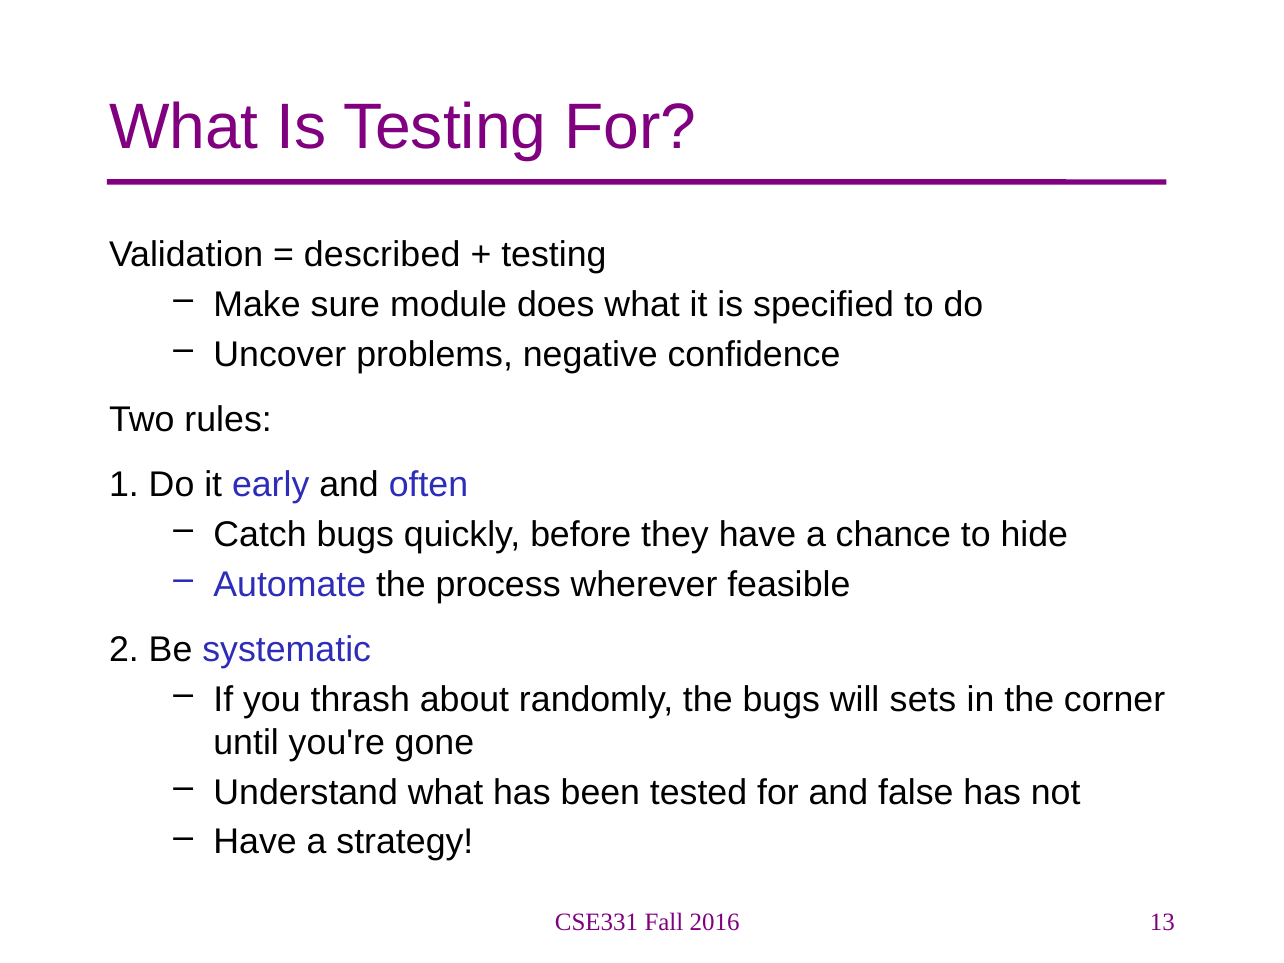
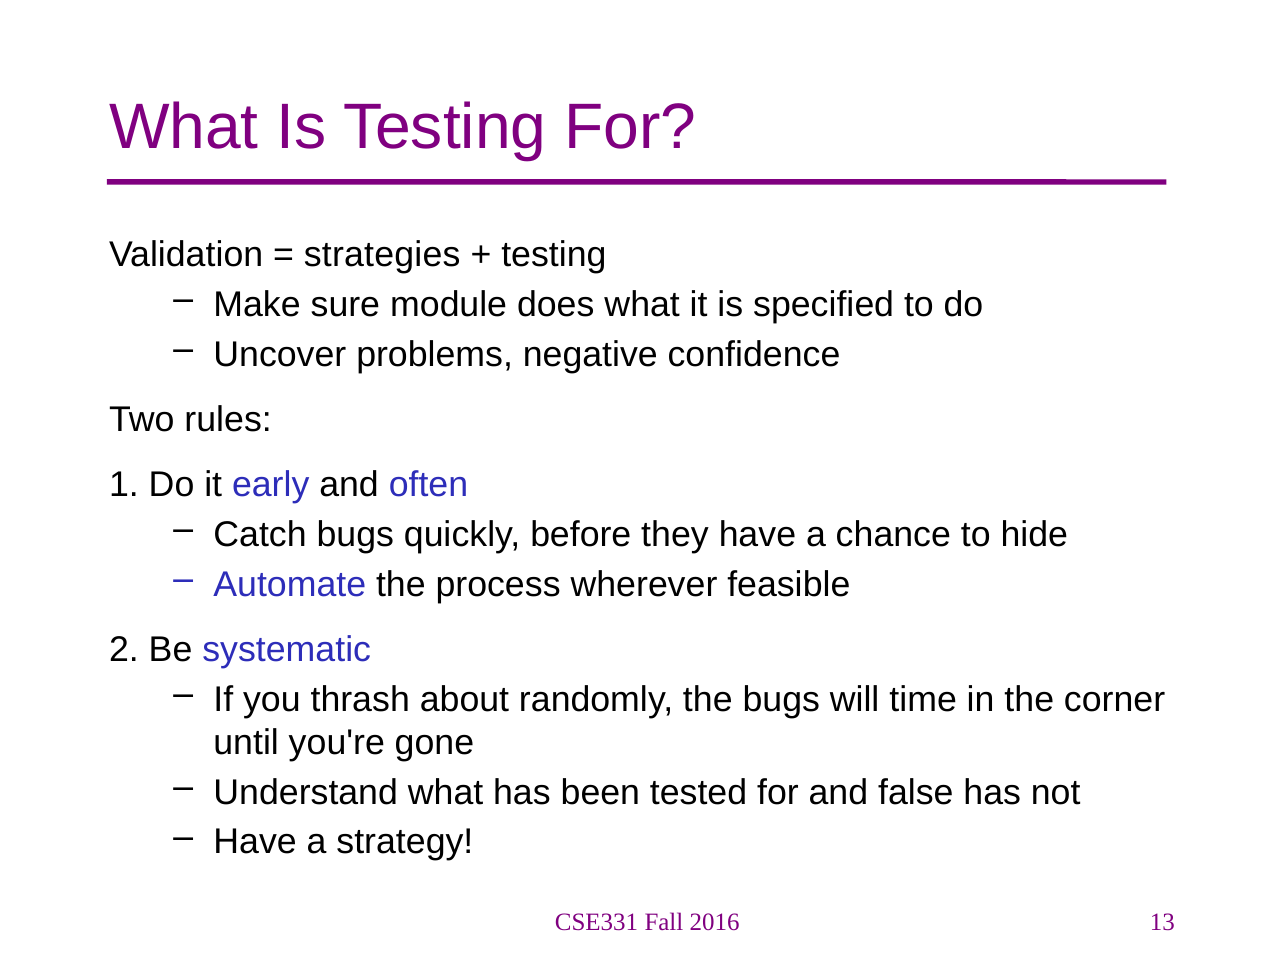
described: described -> strategies (382, 255)
sets: sets -> time (923, 699)
